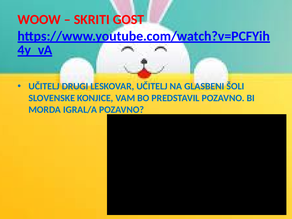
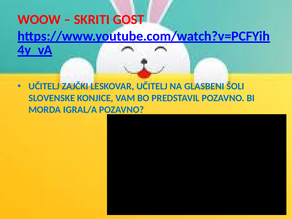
DRUGI: DRUGI -> ZAJČKI (75, 86)
